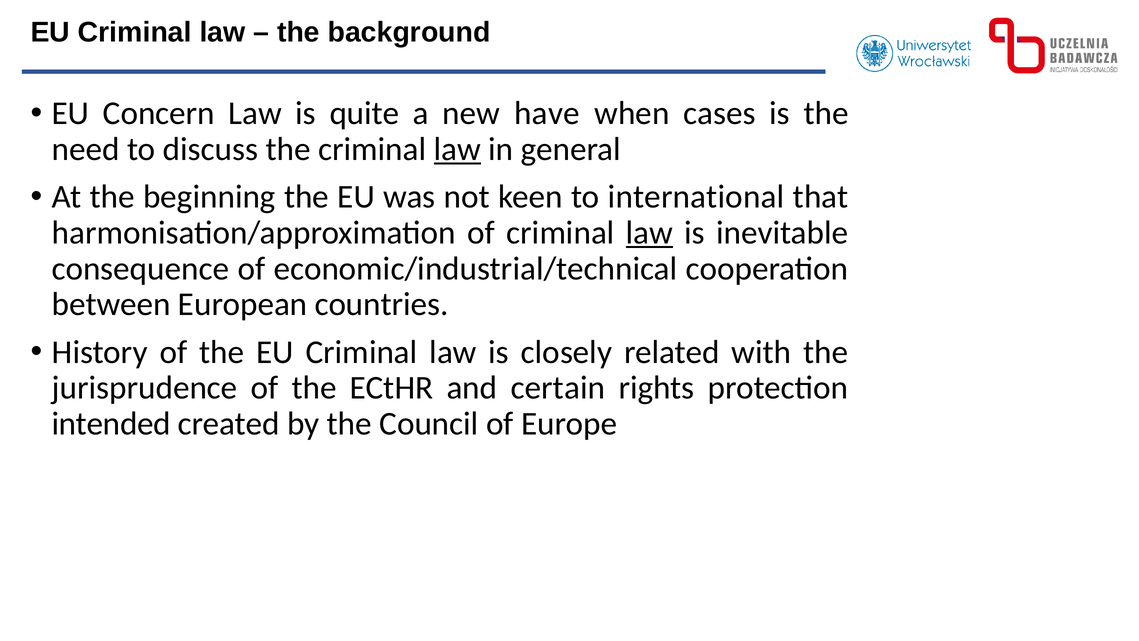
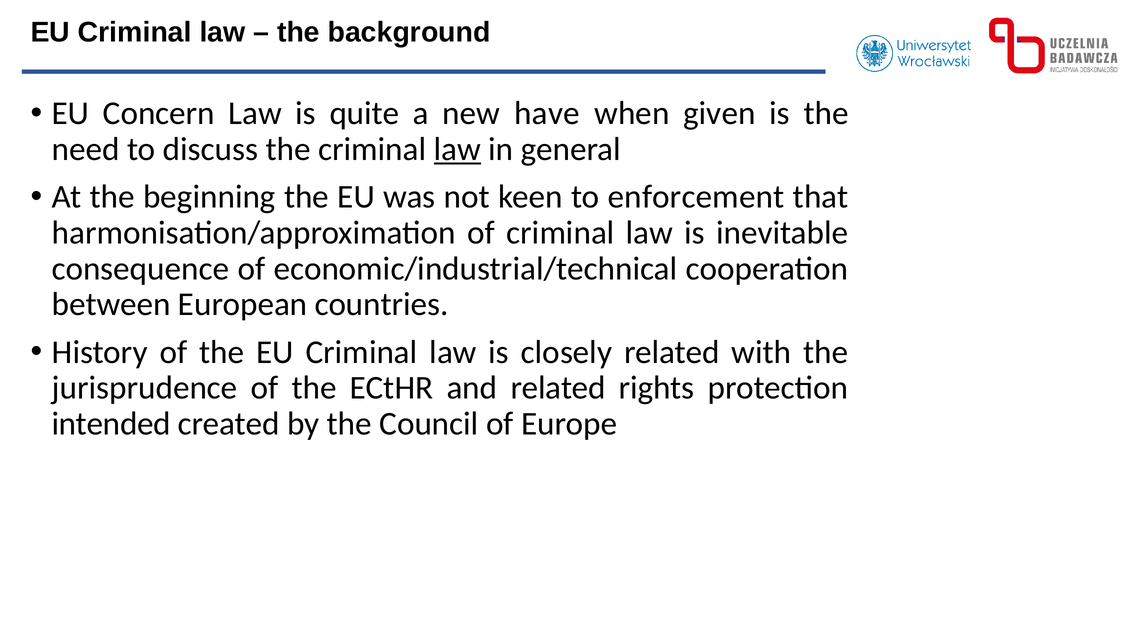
cases: cases -> given (719, 113)
international: international -> enforcement (696, 197)
law underline: present -> none (649, 233)
and certain: certain -> related (558, 388)
